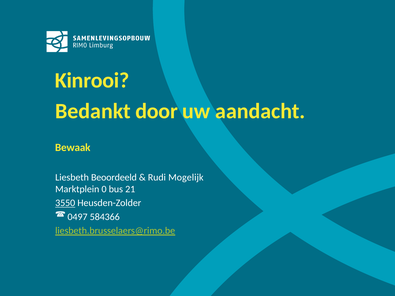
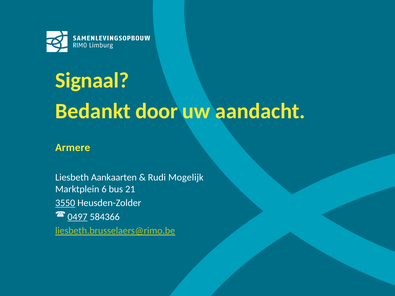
Kinrooi: Kinrooi -> Signaal (92, 80)
Bewaak: Bewaak -> Armere (73, 148)
Beoordeeld: Beoordeeld -> Aankaarten (114, 177)
0: 0 -> 6 (104, 189)
0497 underline: none -> present (78, 217)
